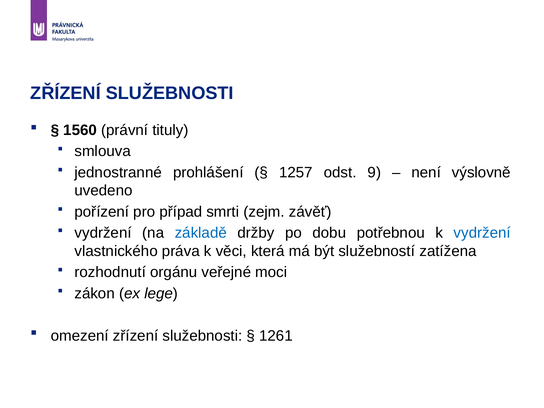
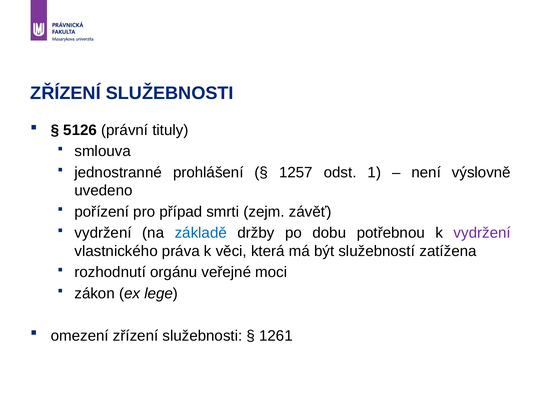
1560: 1560 -> 5126 (80, 130)
9: 9 -> 1 (374, 172)
vydržení colour: blue -> purple (482, 233)
